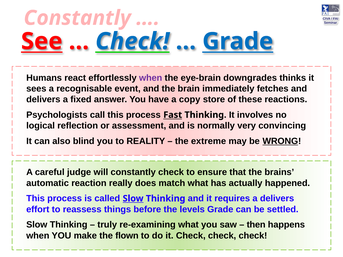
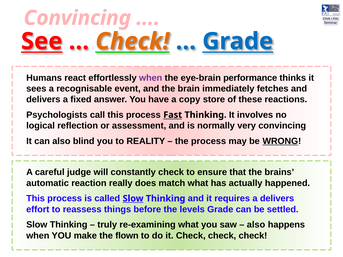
Constantly: Constantly -> Convincing (77, 18)
Check colour: blue -> orange (132, 41)
downgrades: downgrades -> performance (250, 78)
the extreme: extreme -> process (209, 141)
then: then -> also (256, 225)
